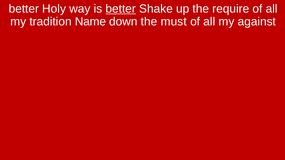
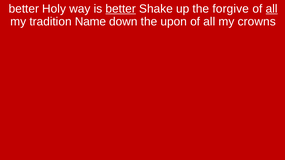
require: require -> forgive (231, 9)
all underline: none -> present (272, 9)
must: must -> upon (174, 22)
against: against -> crowns (257, 22)
